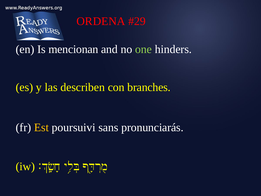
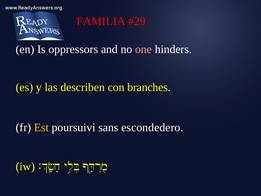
ORDENA: ORDENA -> FAMILIA (101, 21)
mencionan: mencionan -> oppressors (73, 49)
one colour: light green -> pink (144, 49)
pronunciarás: pronunciarás -> escondedero (152, 127)
